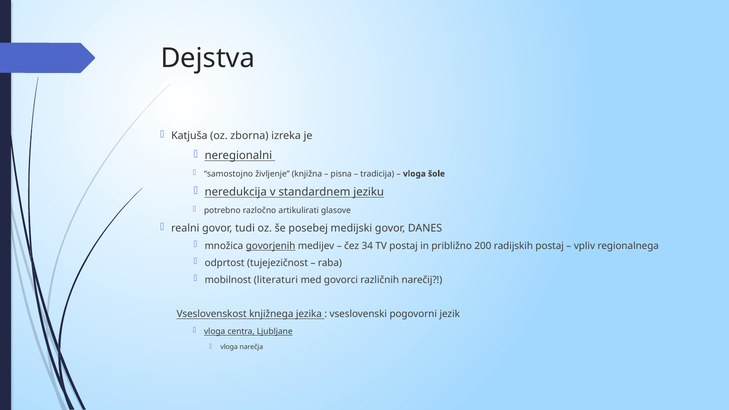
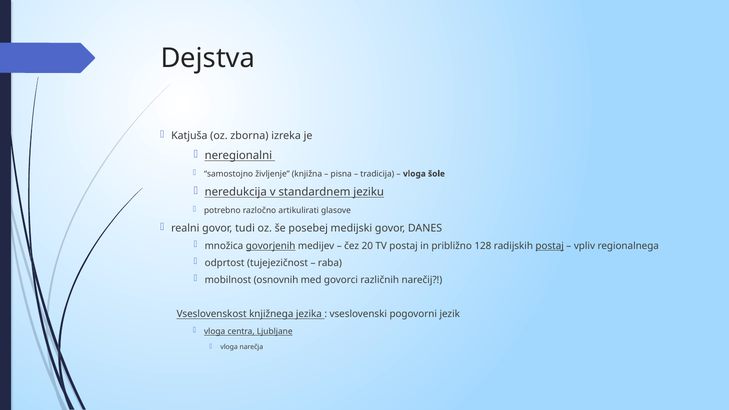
34: 34 -> 20 (367, 246)
200: 200 -> 128 (483, 246)
postaj underline: none -> present (550, 246)
literaturi: literaturi -> osnovnih (276, 280)
